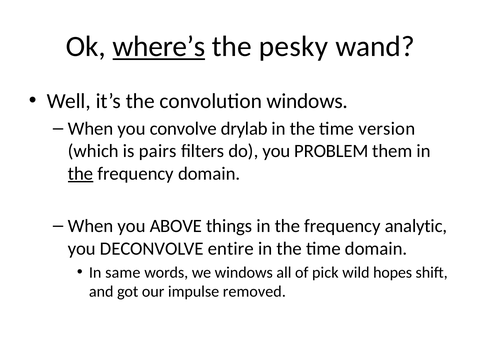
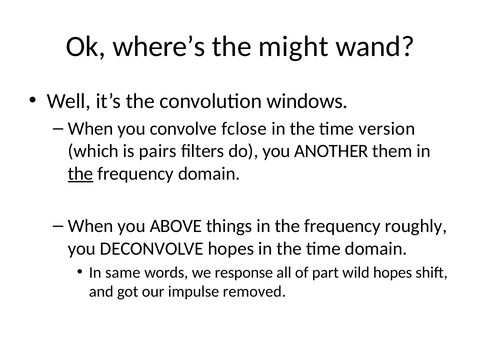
where’s underline: present -> none (159, 47)
pesky: pesky -> might (293, 47)
drylab: drylab -> fclose (244, 129)
PROBLEM: PROBLEM -> ANOTHER (331, 151)
analytic: analytic -> roughly (416, 226)
DECONVOLVE entire: entire -> hopes (231, 248)
we windows: windows -> response (244, 272)
pick: pick -> part (325, 272)
